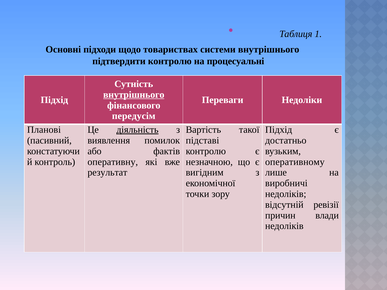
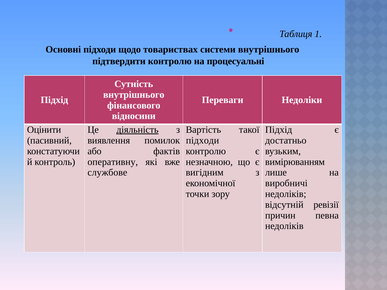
внутрішнього underline: present -> none (134, 95)
передусім: передусім -> відносини (134, 116)
Планові: Планові -> Оцінити (44, 130)
підставі: підставі -> підходи (203, 141)
оперативному: оперативному -> вимірюванням (295, 162)
результат: результат -> службове (107, 173)
влади: влади -> певна (327, 216)
